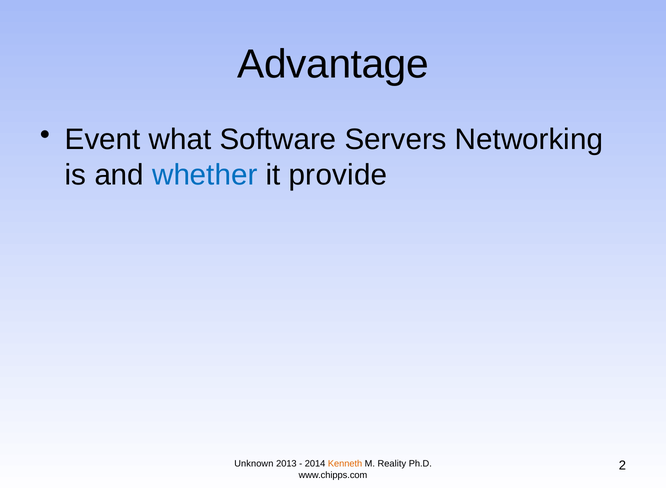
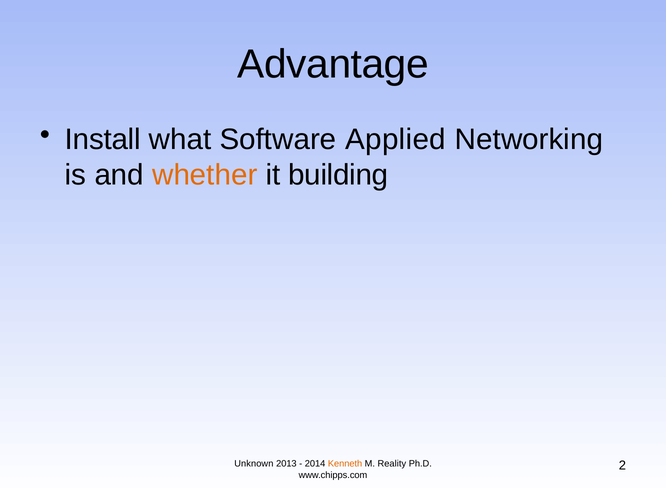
Event: Event -> Install (103, 140)
Servers: Servers -> Applied (396, 140)
whether colour: blue -> orange (205, 175)
provide: provide -> building (338, 175)
